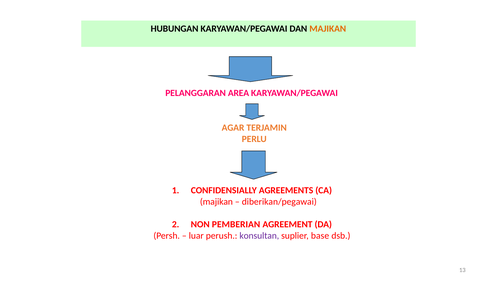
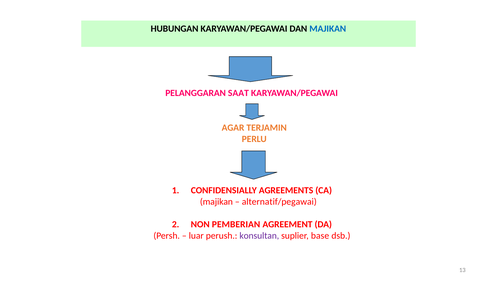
MAJIKAN colour: orange -> blue (328, 29)
AREA: AREA -> SAAT (238, 93)
diberikan/pegawai: diberikan/pegawai -> alternatif/pegawai (279, 202)
